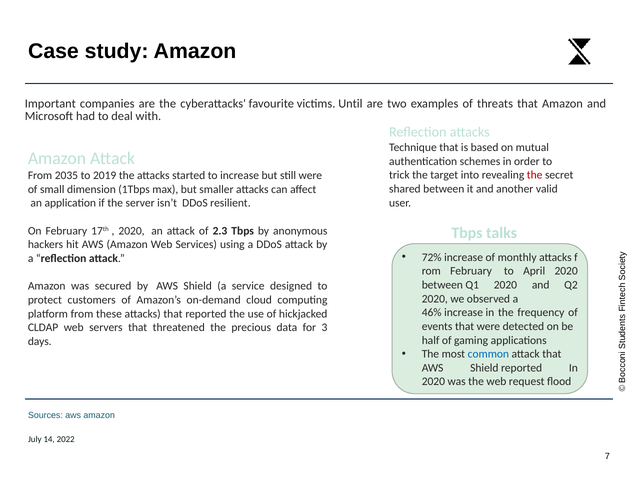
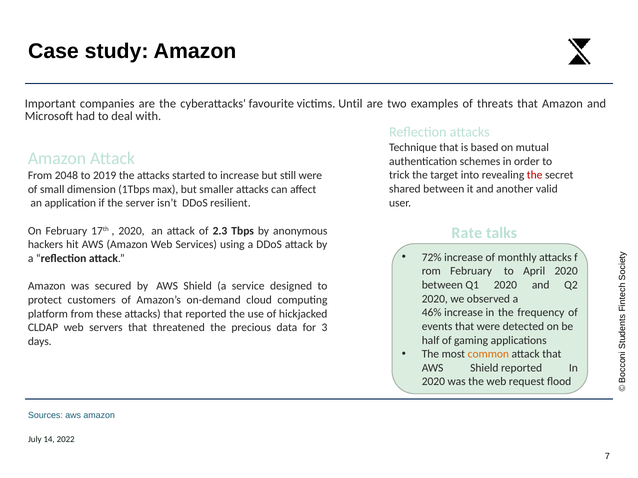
2035: 2035 -> 2048 (66, 176)
Tbps: Tbps -> Rate (467, 233)
common colour: blue -> orange (488, 354)
